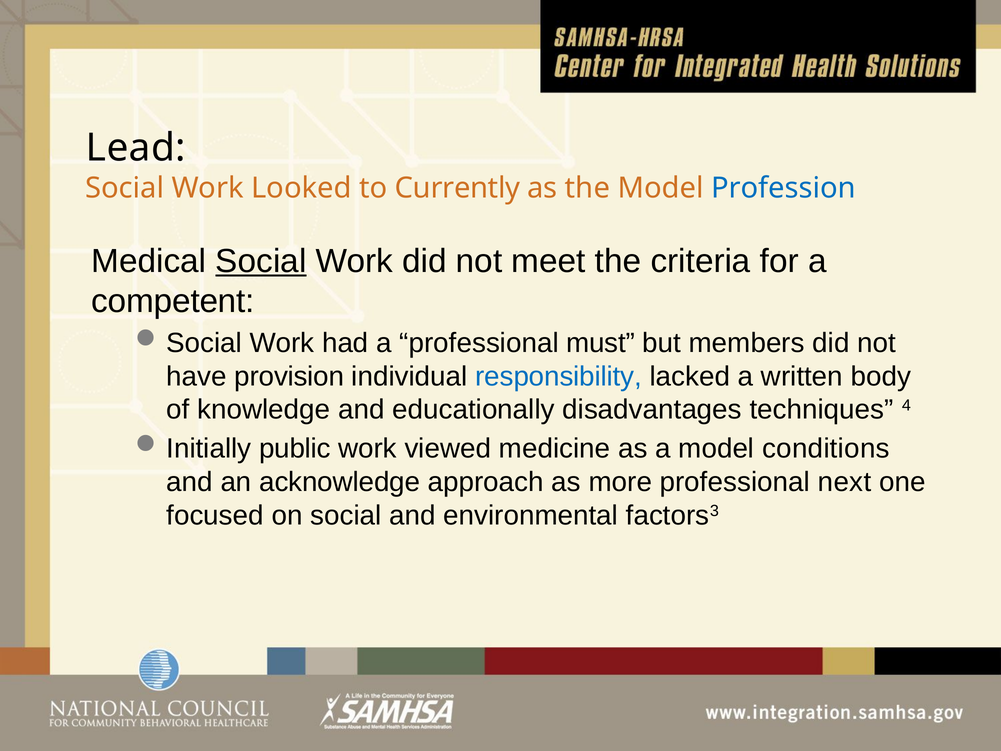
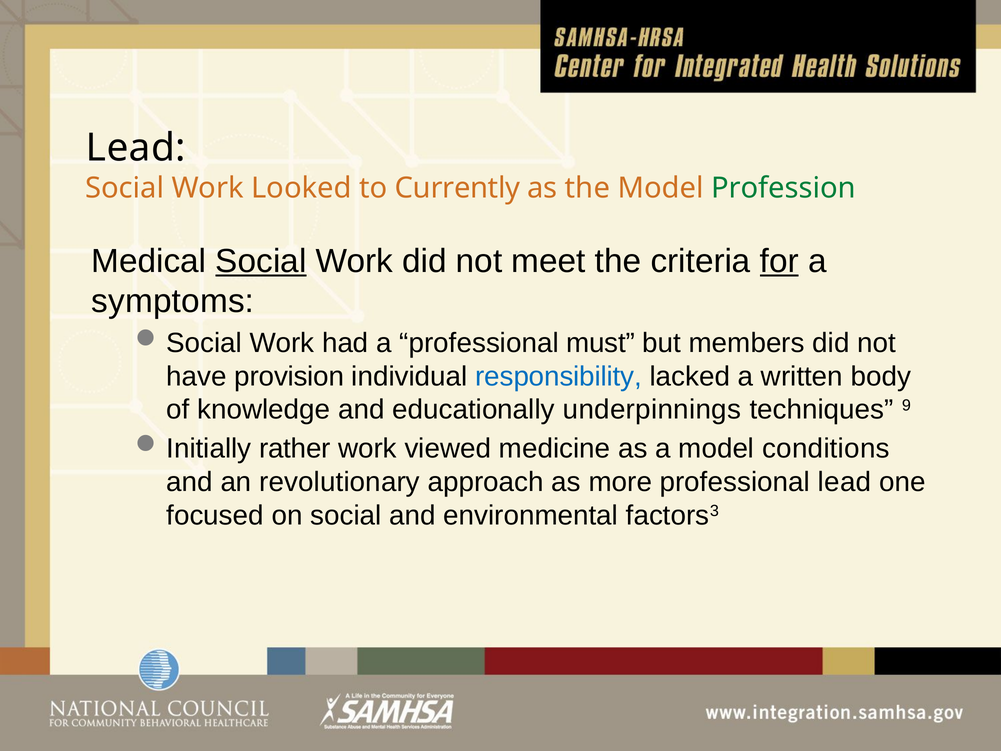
Profession colour: blue -> green (783, 188)
for underline: none -> present (779, 261)
competent: competent -> symptoms (173, 301)
disadvantages: disadvantages -> underpinnings (652, 410)
4: 4 -> 9 (906, 405)
public: public -> rather (295, 449)
acknowledge: acknowledge -> revolutionary (340, 482)
professional next: next -> lead (845, 482)
